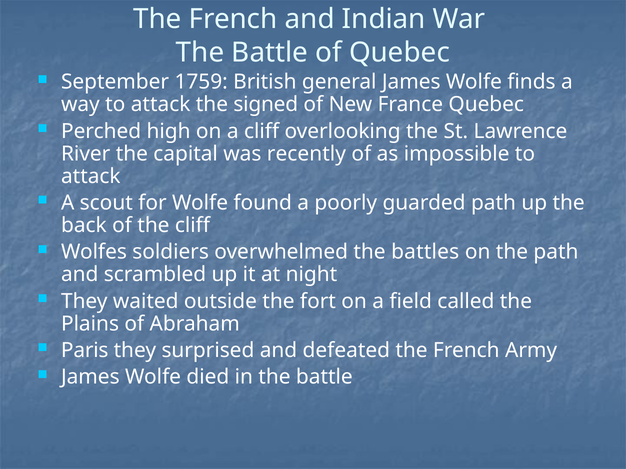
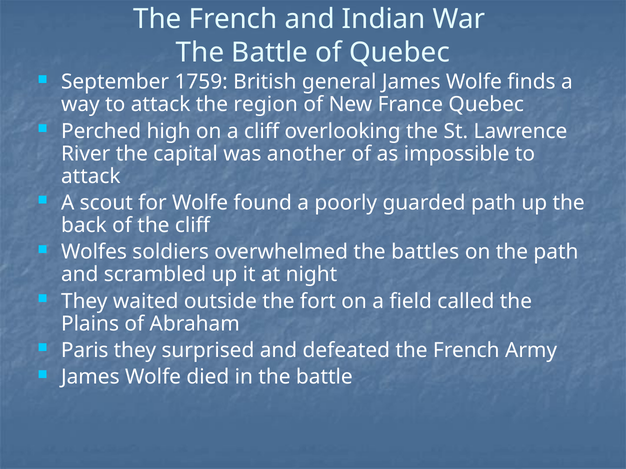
signed: signed -> region (266, 105)
recently: recently -> another (306, 154)
